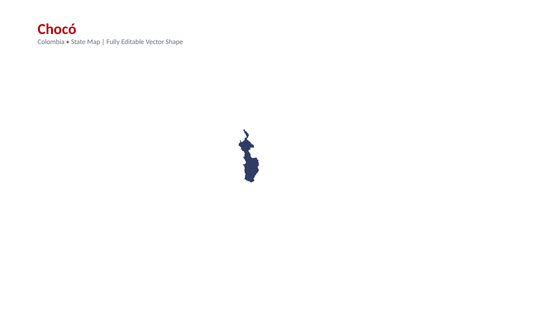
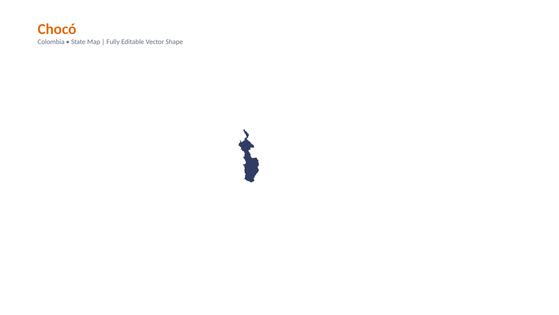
Chocó colour: red -> orange (57, 29)
